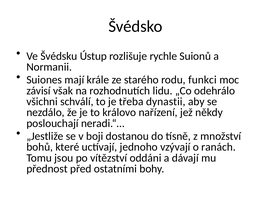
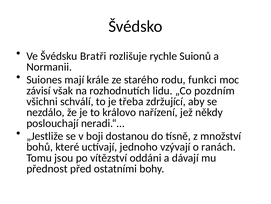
Ústup: Ústup -> Bratři (93, 56)
odehrálo: odehrálo -> pozdním (214, 90)
dynastii: dynastii -> zdržující (166, 101)
